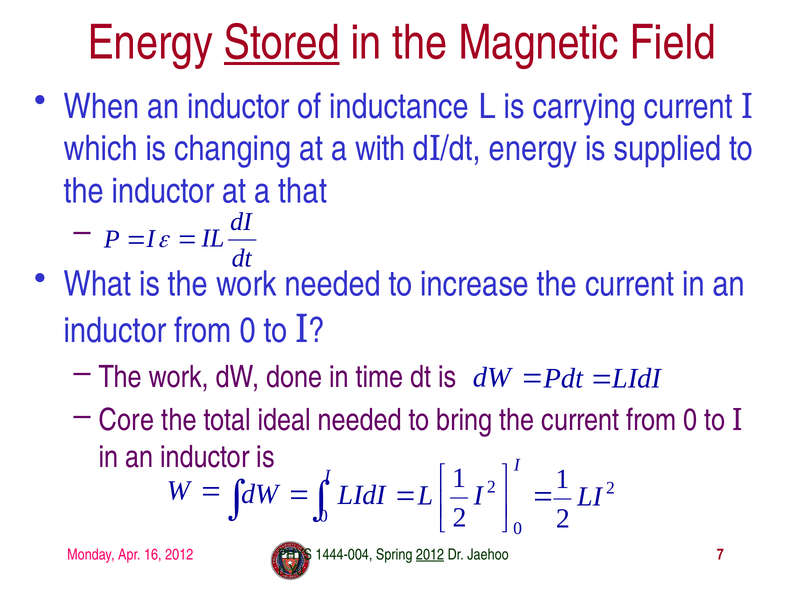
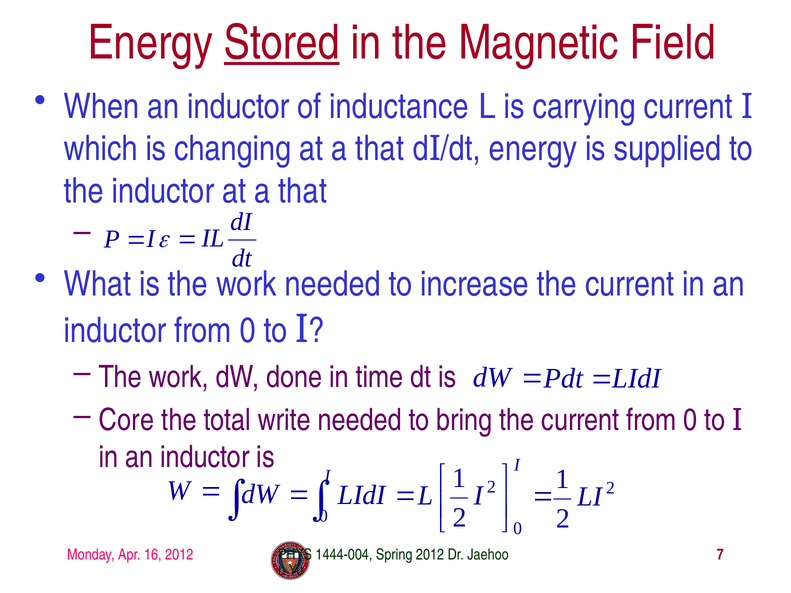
changing at a with: with -> that (380, 149)
ideal: ideal -> write (284, 420)
2012 underline: present -> none (430, 555)
